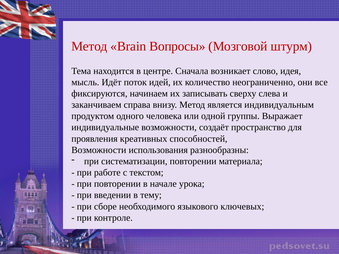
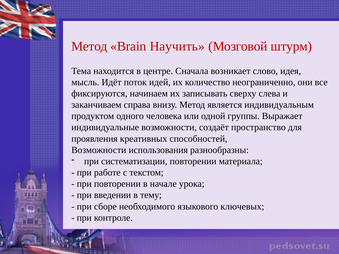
Вопросы: Вопросы -> Научить (177, 46)
